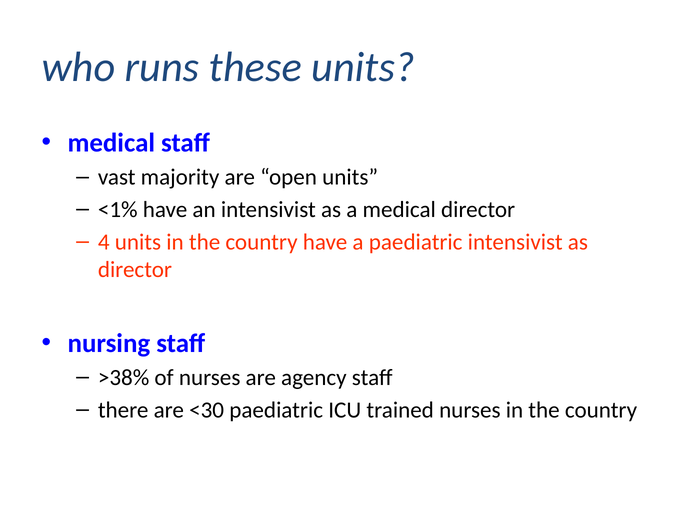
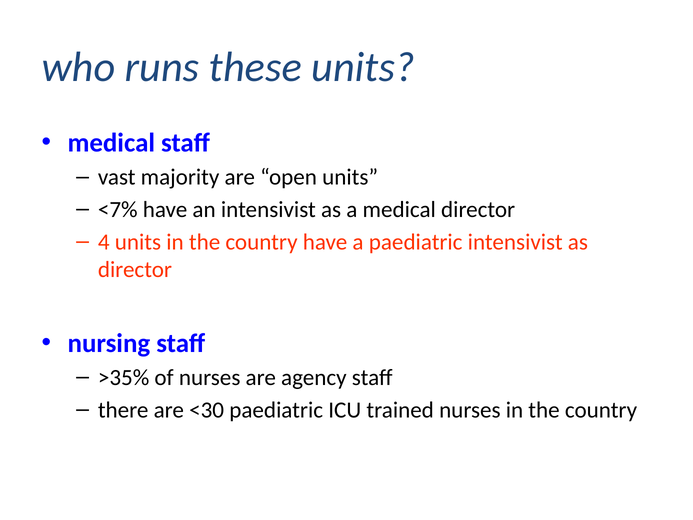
<1%: <1% -> <7% (118, 210)
>38%: >38% -> >35% (124, 377)
